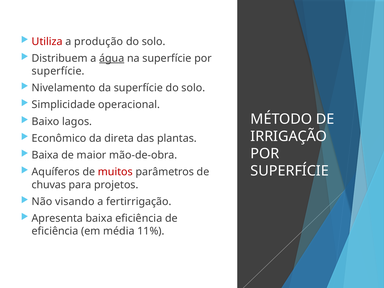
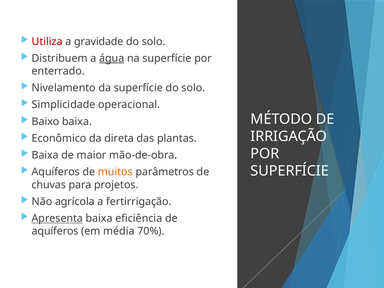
produção: produção -> gravidade (99, 41)
superfície: superfície -> enterrado (58, 71)
Baixo lagos: lagos -> baixa (77, 122)
muitos colour: red -> orange (115, 172)
visando: visando -> agrícola (75, 202)
Apresenta underline: none -> present (57, 218)
eficiência: eficiência -> aquíferos (55, 231)
11%: 11% -> 70% (151, 231)
